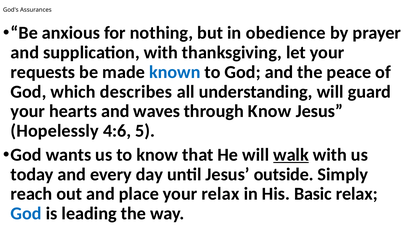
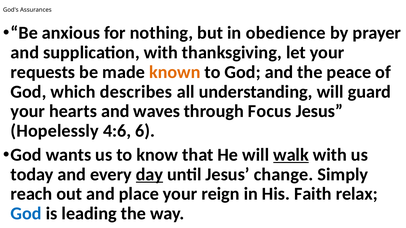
known colour: blue -> orange (175, 72)
through Know: Know -> Focus (270, 112)
5: 5 -> 6 (145, 131)
day underline: none -> present (150, 175)
outside: outside -> change (284, 175)
your relax: relax -> reign (220, 194)
Basic: Basic -> Faith (313, 194)
